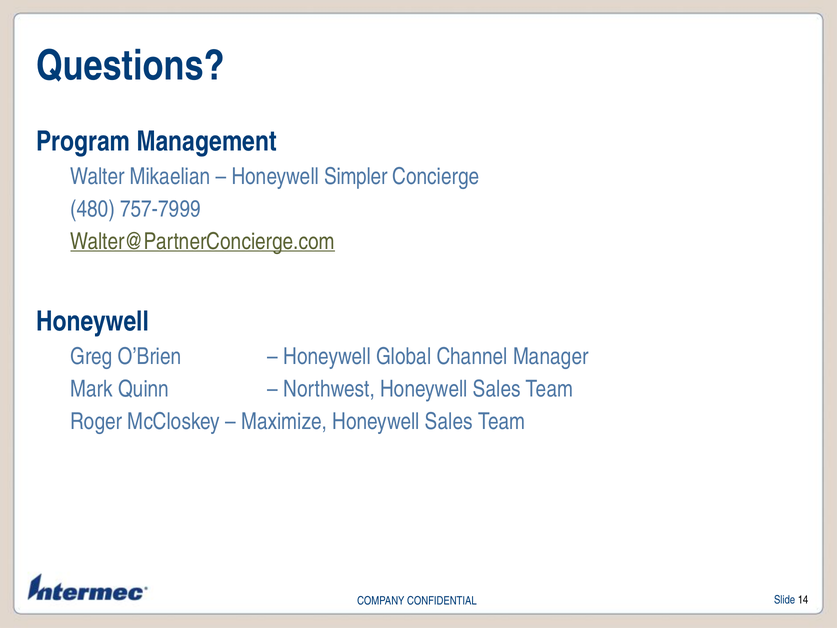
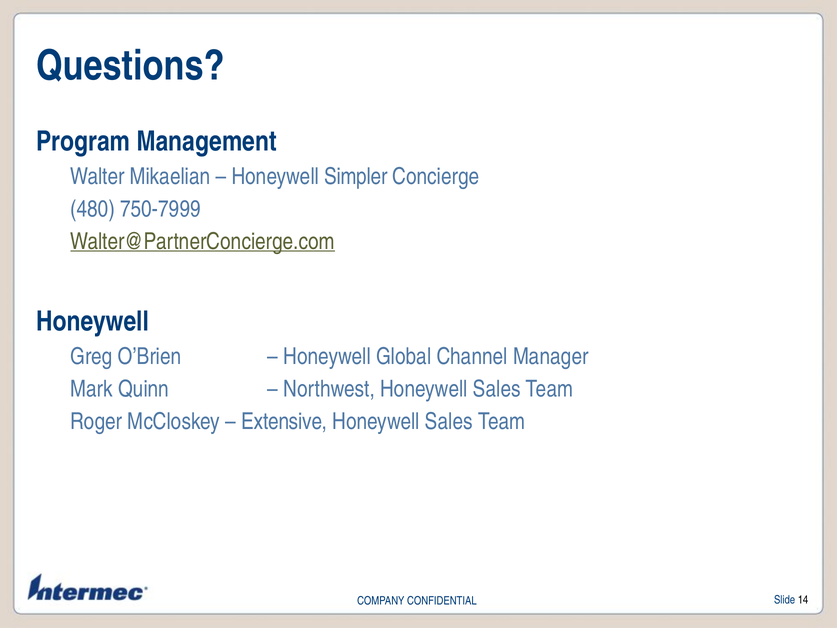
757-7999: 757-7999 -> 750-7999 (160, 209)
Maximize: Maximize -> Extensive (284, 421)
